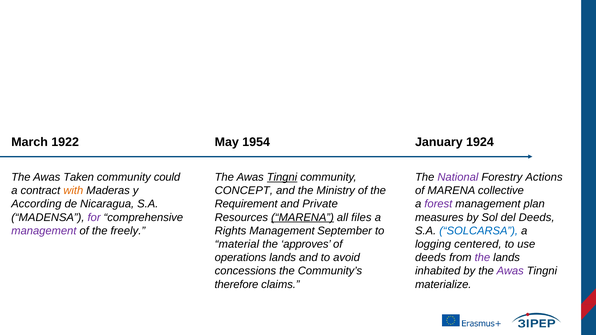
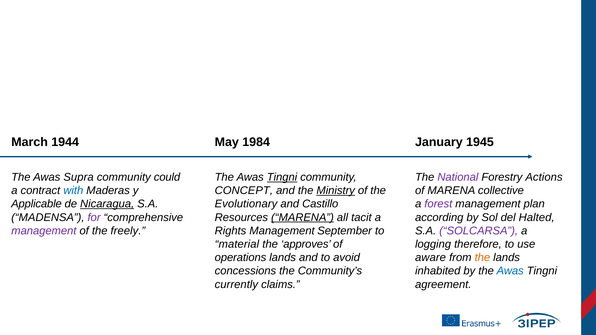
1922: 1922 -> 1944 (65, 142)
1954: 1954 -> 1984 (256, 142)
1924: 1924 -> 1945 (480, 142)
Taken: Taken -> Supra (79, 177)
with colour: orange -> blue (73, 191)
Ministry underline: none -> present (336, 191)
According: According -> Applicable (36, 204)
Nicaragua underline: none -> present (107, 204)
Requirement: Requirement -> Evolutionary (246, 204)
Private: Private -> Castillo (320, 204)
files: files -> tacit (361, 218)
measures: measures -> according (439, 218)
del Deeds: Deeds -> Halted (537, 218)
SOLCARSA colour: blue -> purple (479, 231)
centered: centered -> therefore (478, 244)
deeds: deeds -> aware (431, 258)
the colour: purple -> orange (482, 258)
Awas colour: purple -> blue (510, 271)
therefore: therefore -> currently (236, 285)
materialize: materialize -> agreement (443, 285)
